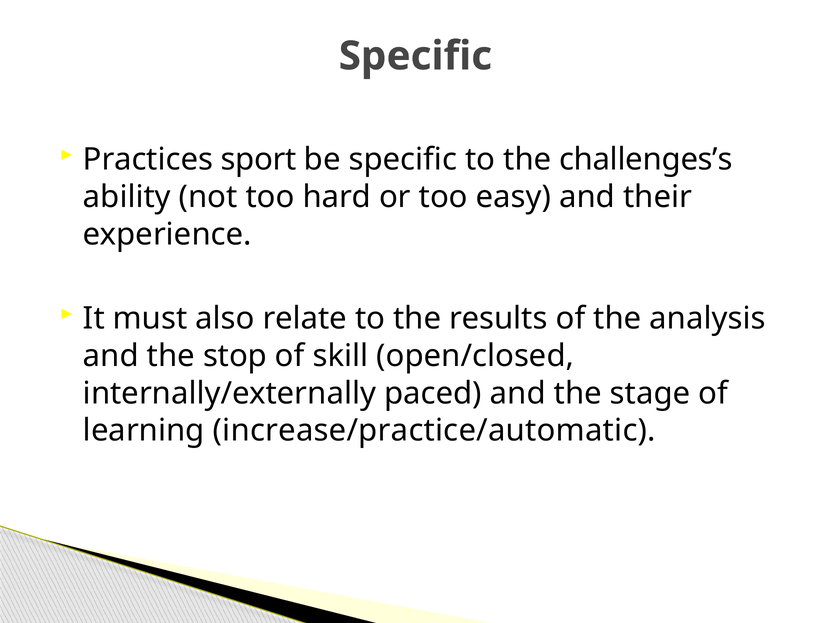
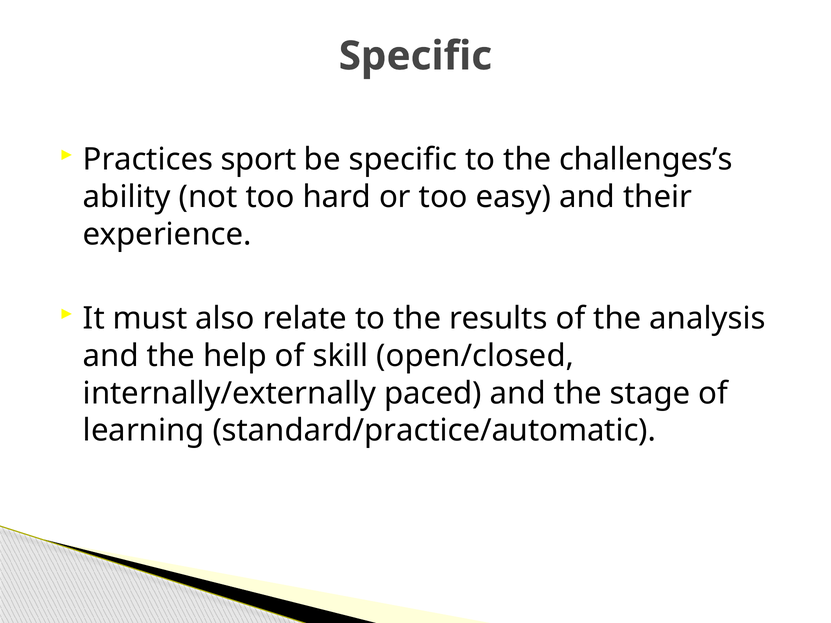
stop: stop -> help (235, 356)
increase/practice/automatic: increase/practice/automatic -> standard/practice/automatic (434, 431)
